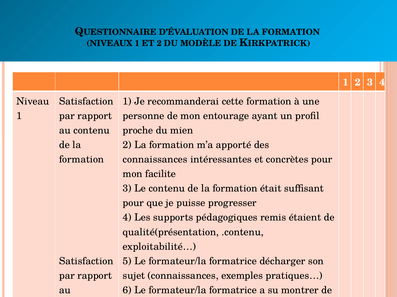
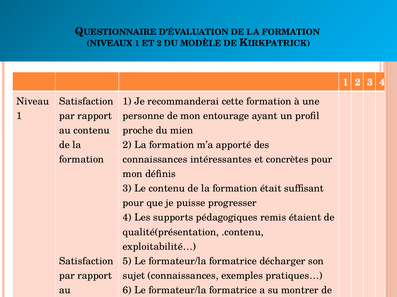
facilite: facilite -> définis (160, 174)
